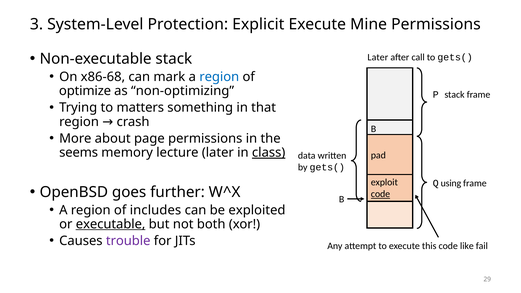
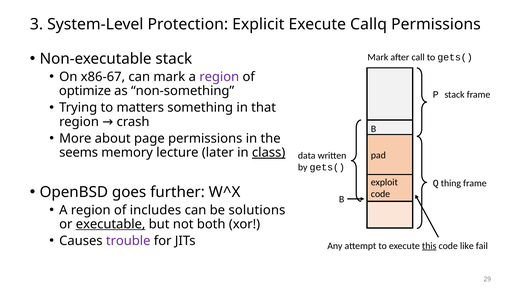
Mine: Mine -> Callq (369, 24)
Later: Later -> Mark (378, 57)
x86-68: x86-68 -> x86-67 (103, 77)
region colour: blue -> purple (219, 77)
non-optimizing: non-optimizing -> non-something (183, 91)
using: using -> thing (451, 183)
code underline: present -> none (381, 194)
exploited: exploited -> solutions (257, 210)
this underline: none -> present (429, 246)
